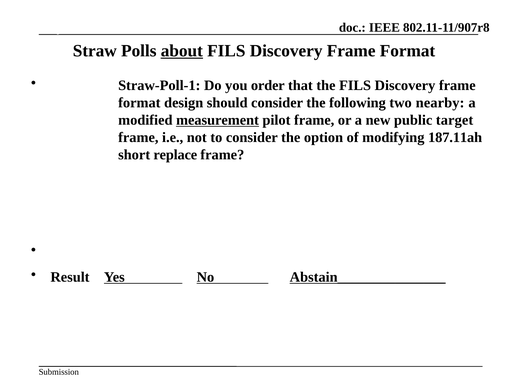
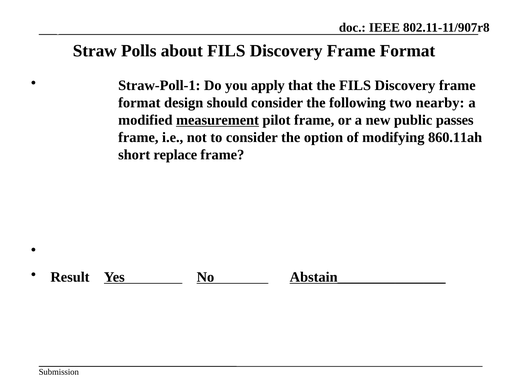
about underline: present -> none (182, 51)
order: order -> apply (268, 85)
target: target -> passes (455, 120)
187.11ah: 187.11ah -> 860.11ah (455, 137)
